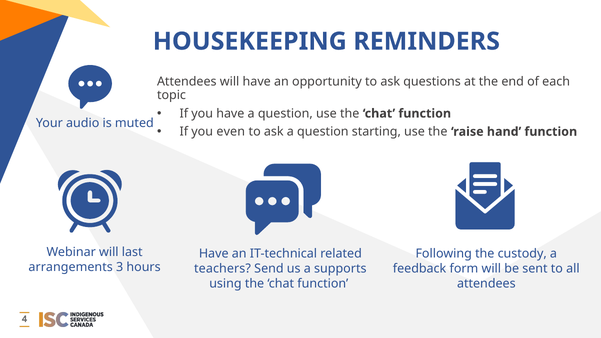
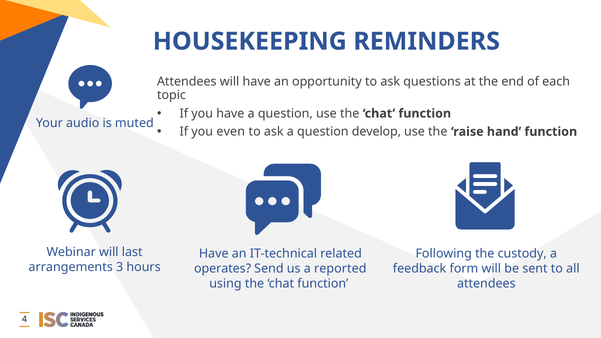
starting: starting -> develop (376, 132)
teachers: teachers -> operates (223, 269)
supports: supports -> reported (340, 269)
